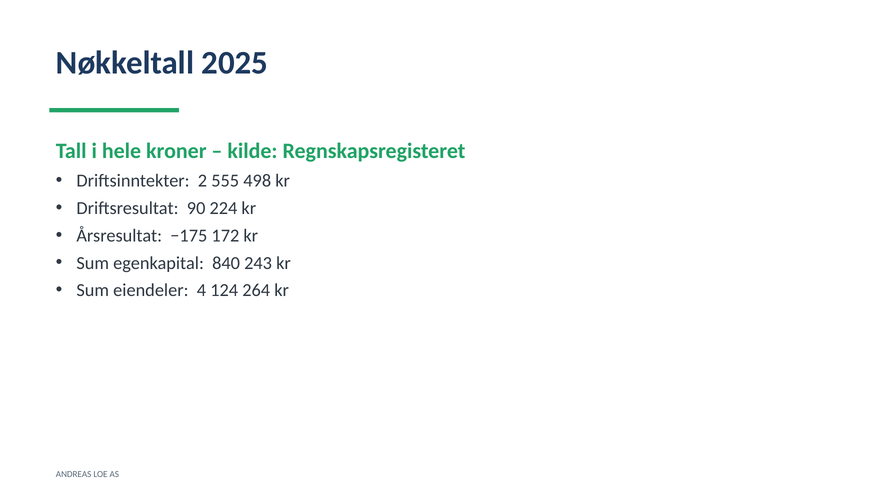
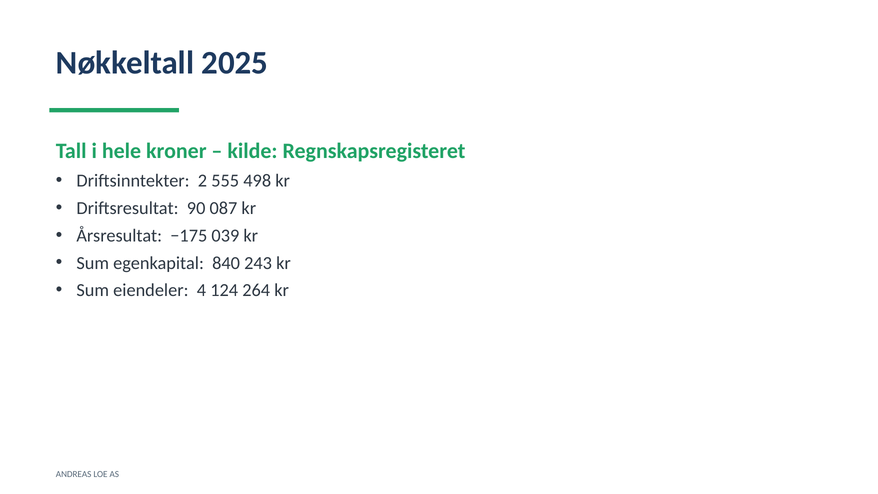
224: 224 -> 087 (223, 208)
172: 172 -> 039 (225, 235)
